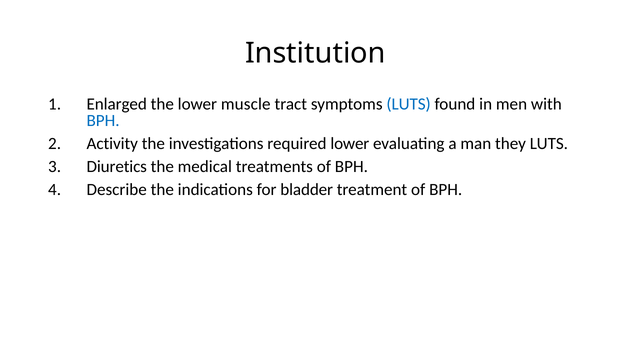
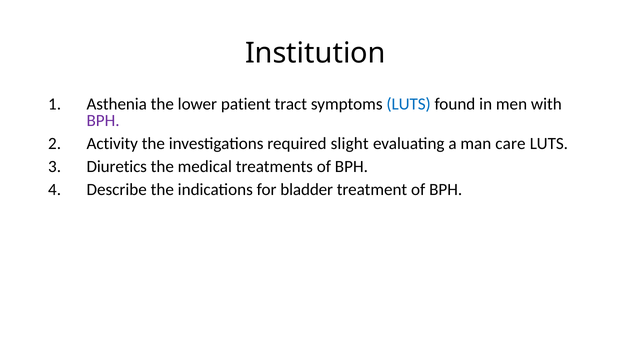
Enlarged: Enlarged -> Asthenia (117, 104)
muscle: muscle -> patient (246, 104)
BPH colour: blue -> purple (103, 121)
required lower: lower -> slight (350, 144)
they: they -> care (510, 144)
